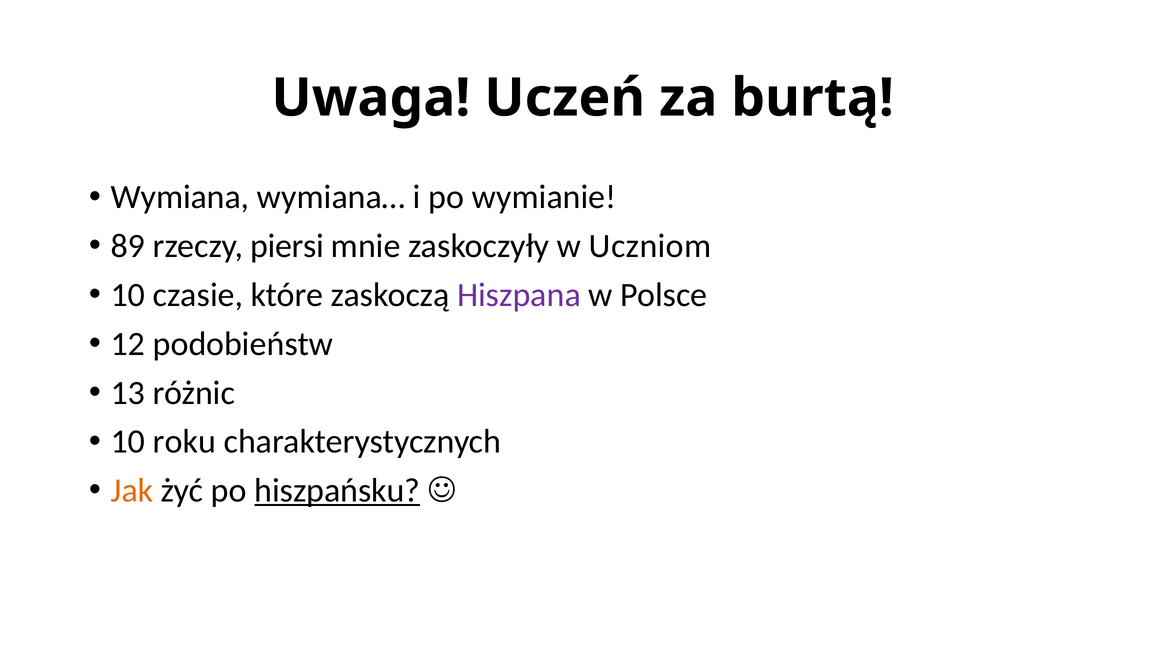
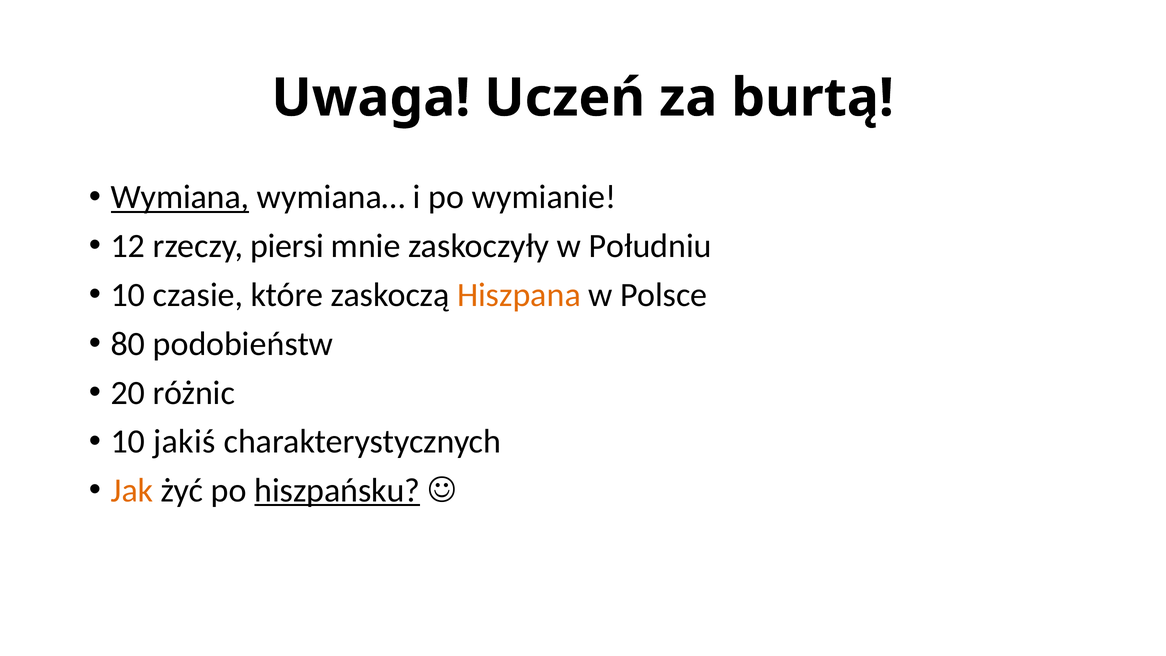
Wymiana underline: none -> present (180, 197)
89: 89 -> 12 (128, 246)
Uczniom: Uczniom -> Południu (650, 246)
Hiszpana colour: purple -> orange (519, 295)
12: 12 -> 80 (128, 344)
13: 13 -> 20 (128, 393)
roku: roku -> jakiś (184, 442)
